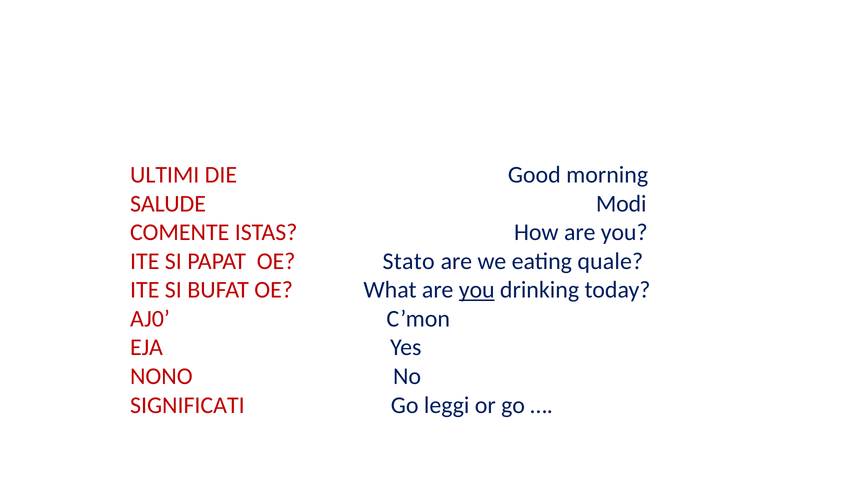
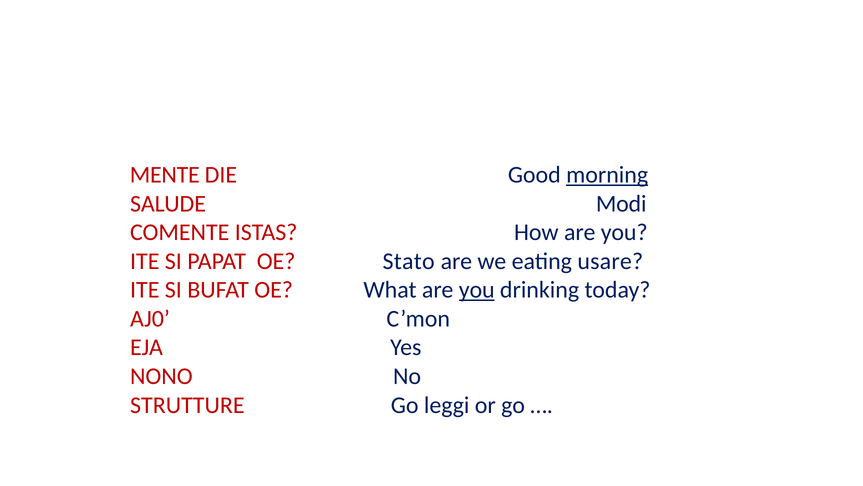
ULTIMI: ULTIMI -> MENTE (165, 175)
morning underline: none -> present (607, 175)
quale: quale -> usare (610, 261)
SIGNIFICATI: SIGNIFICATI -> STRUTTURE (187, 405)
